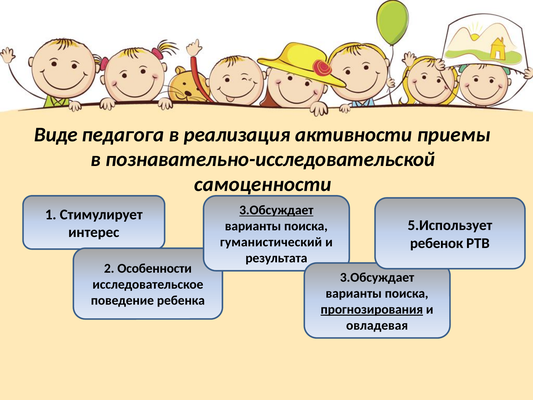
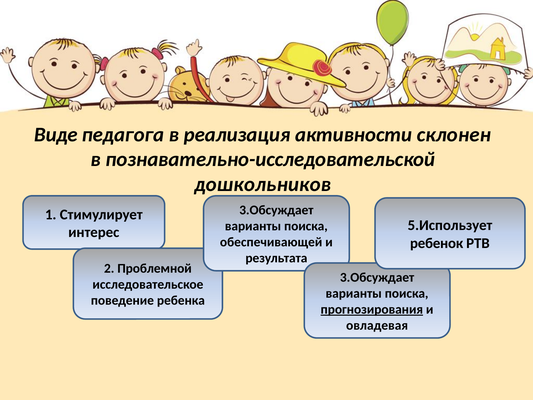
приемы: приемы -> склонен (454, 134)
самоценности: самоценности -> дошкольников (263, 184)
3.Обсуждает underline: present -> none (276, 210)
гуманистический: гуманистический -> обеспечивающей (271, 242)
Особенности: Особенности -> Проблемной (155, 268)
